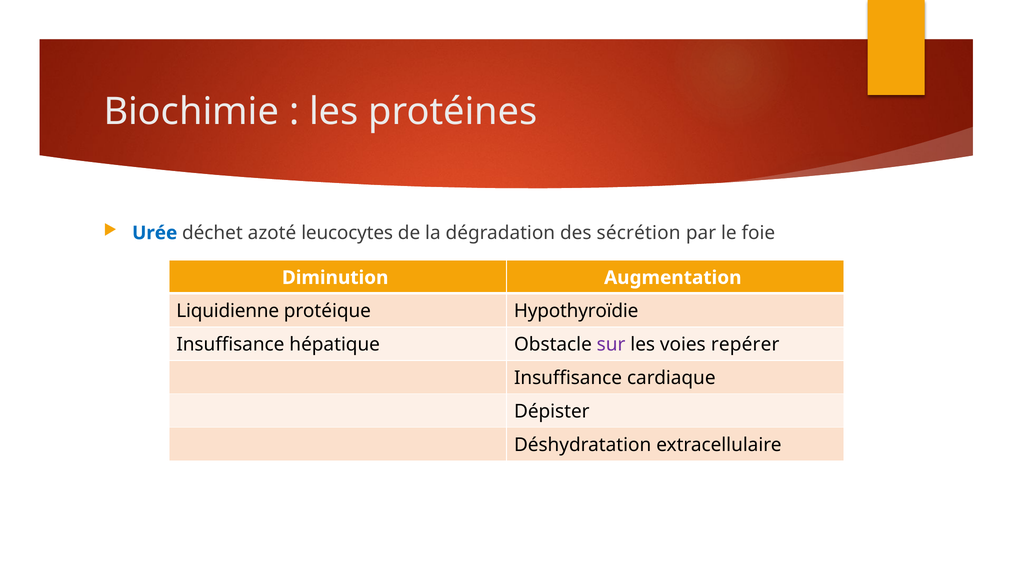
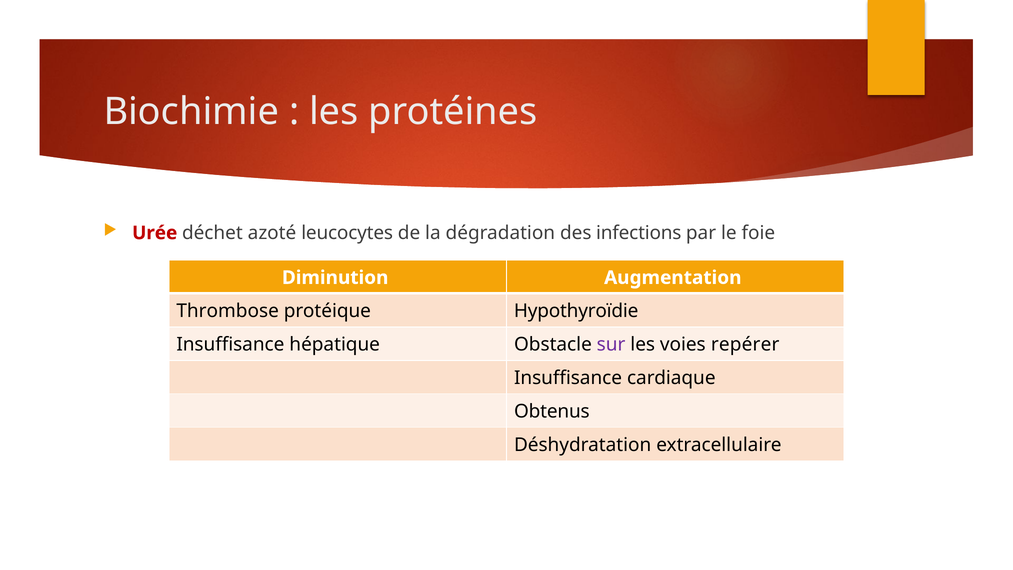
Urée colour: blue -> red (155, 233)
sécrétion: sécrétion -> infections (639, 233)
Liquidienne: Liquidienne -> Thrombose (228, 311)
Dépister: Dépister -> Obtenus (552, 411)
